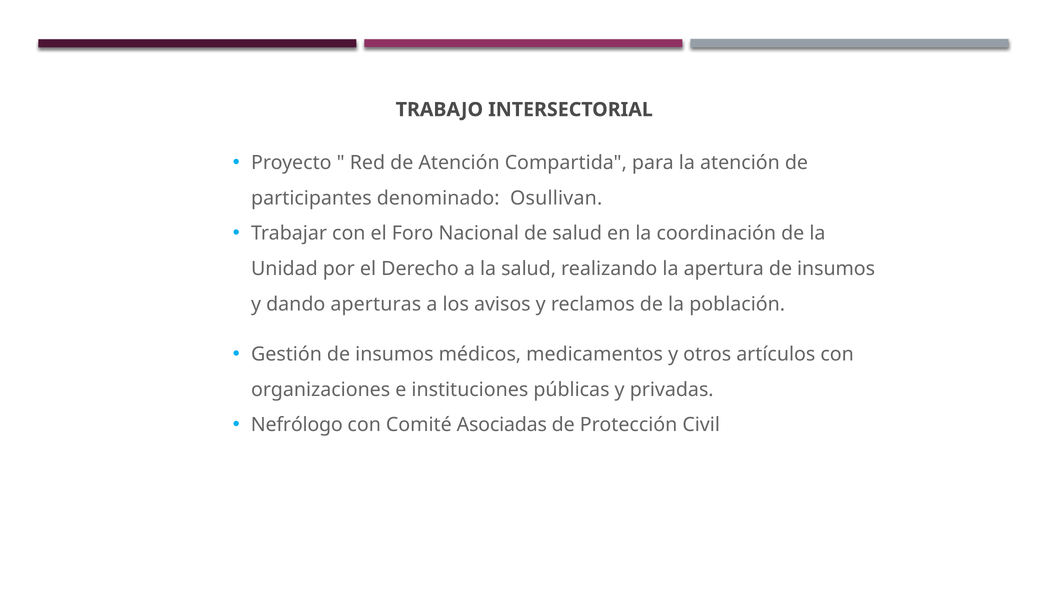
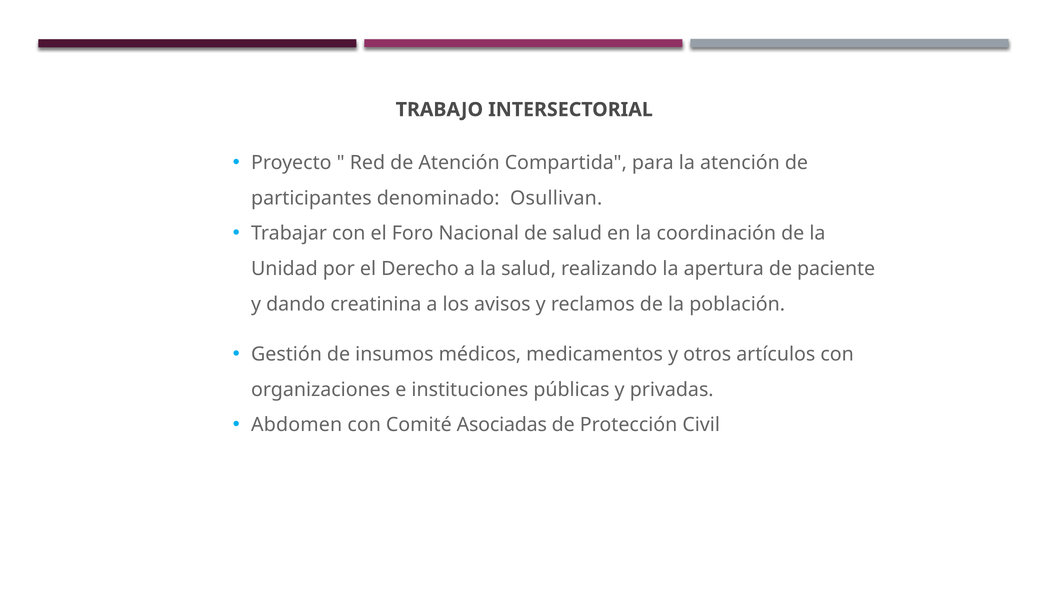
apertura de insumos: insumos -> paciente (836, 269)
aperturas: aperturas -> creatinina (376, 304)
Nefrólogo: Nefrólogo -> Abdomen (297, 425)
